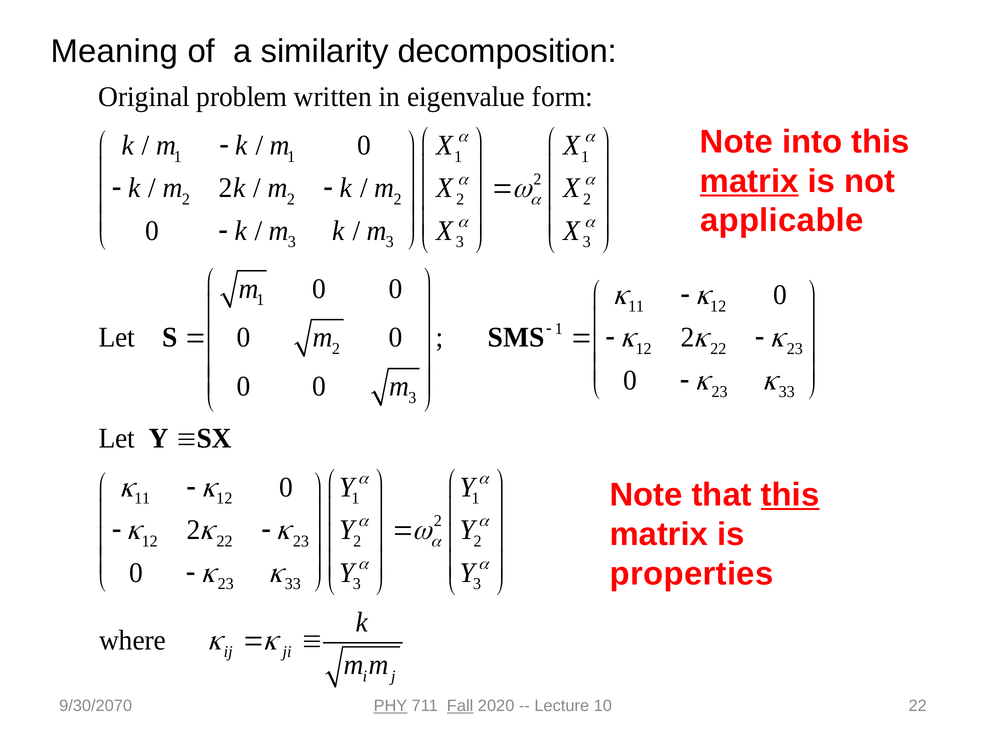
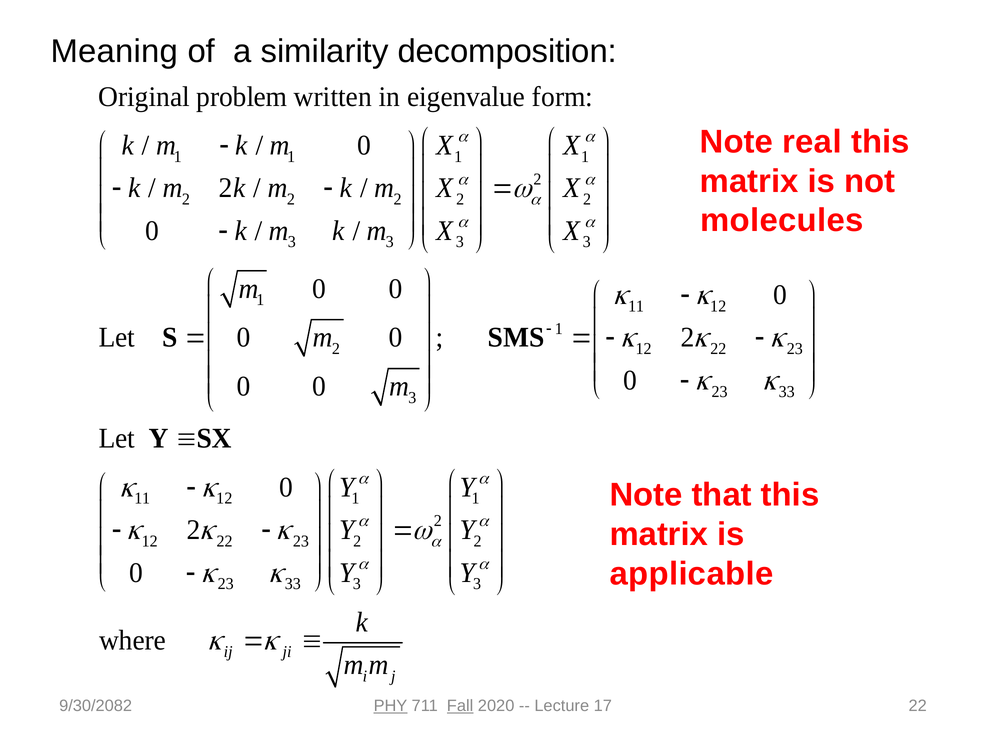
into: into -> real (812, 142)
matrix underline: present -> none (749, 181)
applicable: applicable -> molecules (782, 221)
this underline: present -> none (790, 495)
properties: properties -> applicable (692, 574)
9/30/2070: 9/30/2070 -> 9/30/2082 (96, 706)
10: 10 -> 17 (603, 706)
